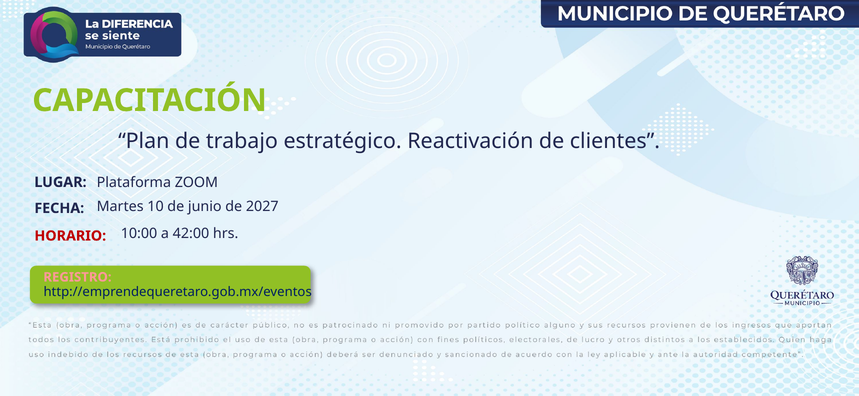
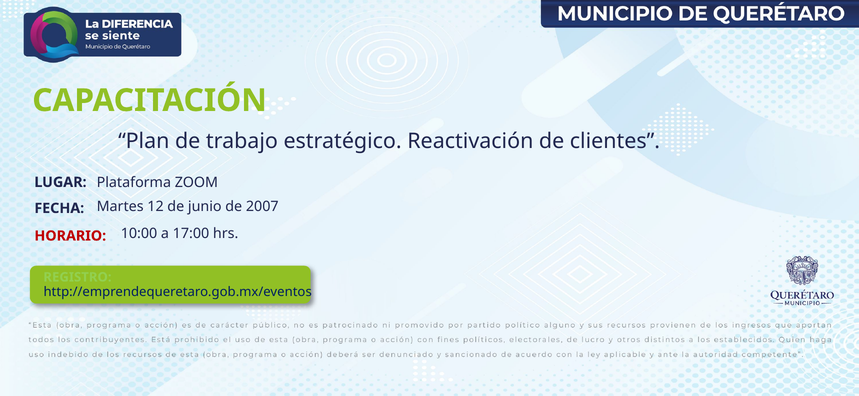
10: 10 -> 12 (156, 207)
2027: 2027 -> 2007 (262, 207)
42:00: 42:00 -> 17:00 (191, 234)
REGISTRO colour: pink -> light green (77, 277)
